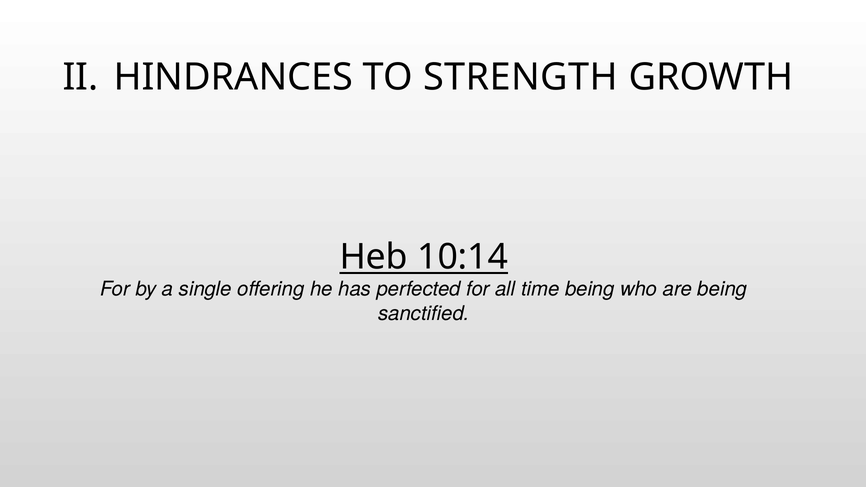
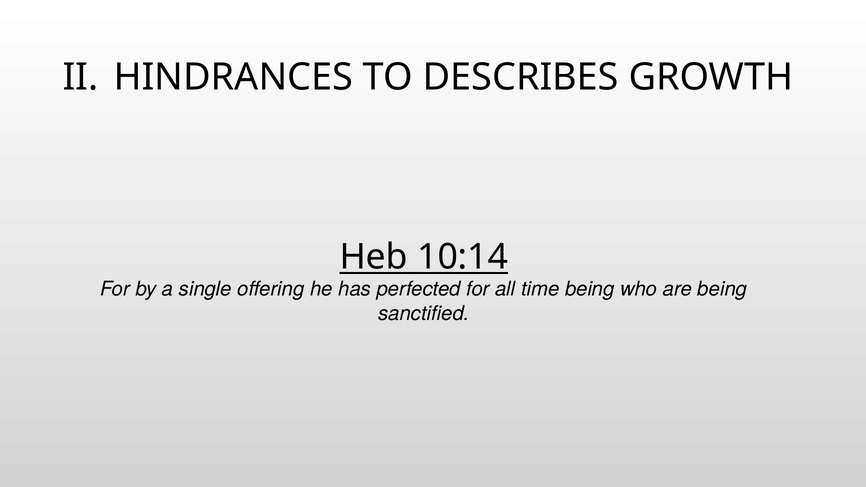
STRENGTH: STRENGTH -> DESCRIBES (521, 77)
